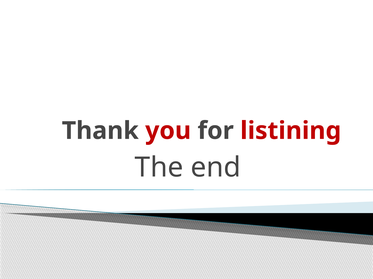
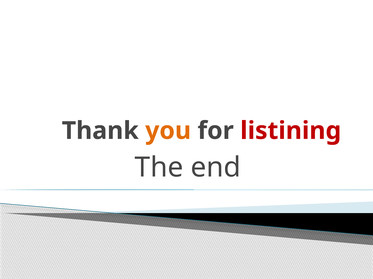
you colour: red -> orange (168, 131)
